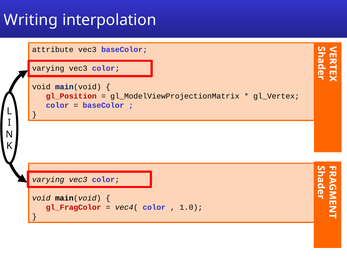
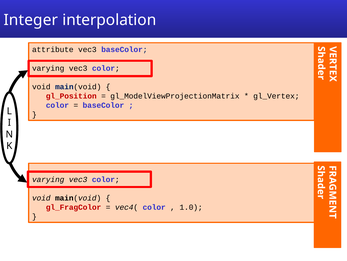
Writing: Writing -> Integer (31, 20)
